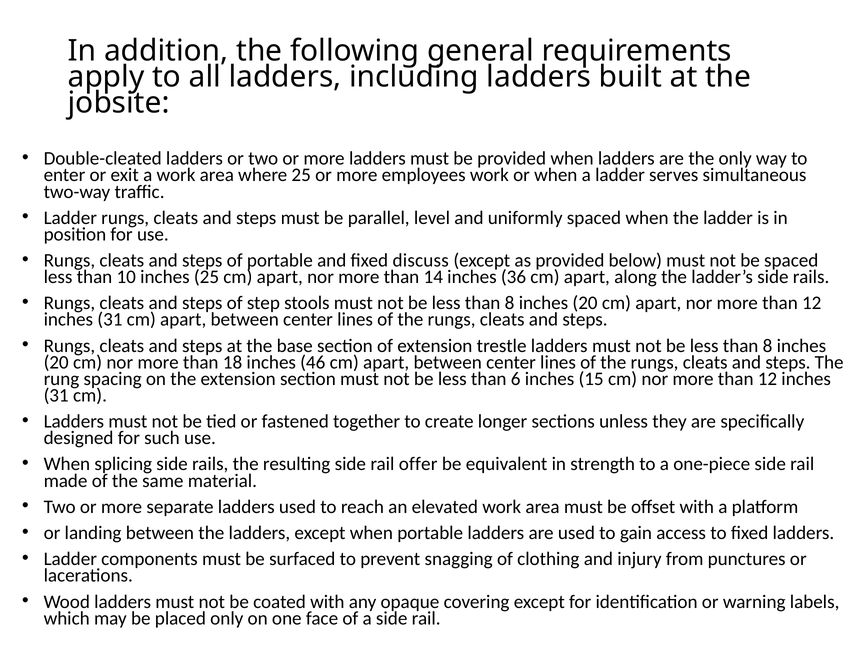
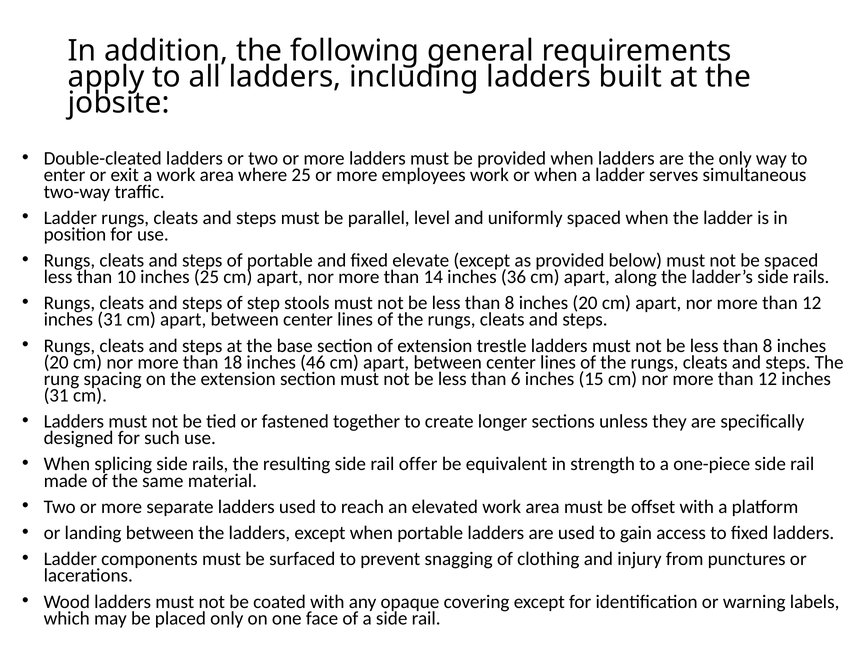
discuss: discuss -> elevate (421, 260)
